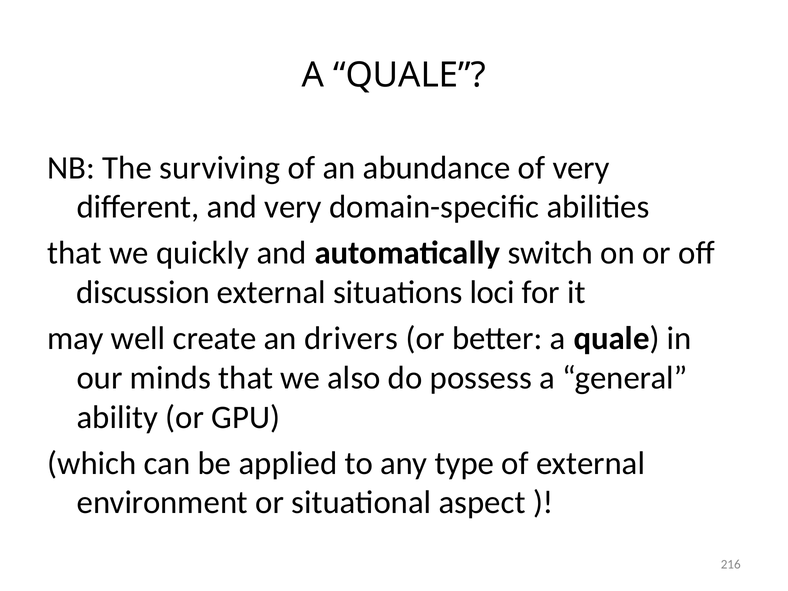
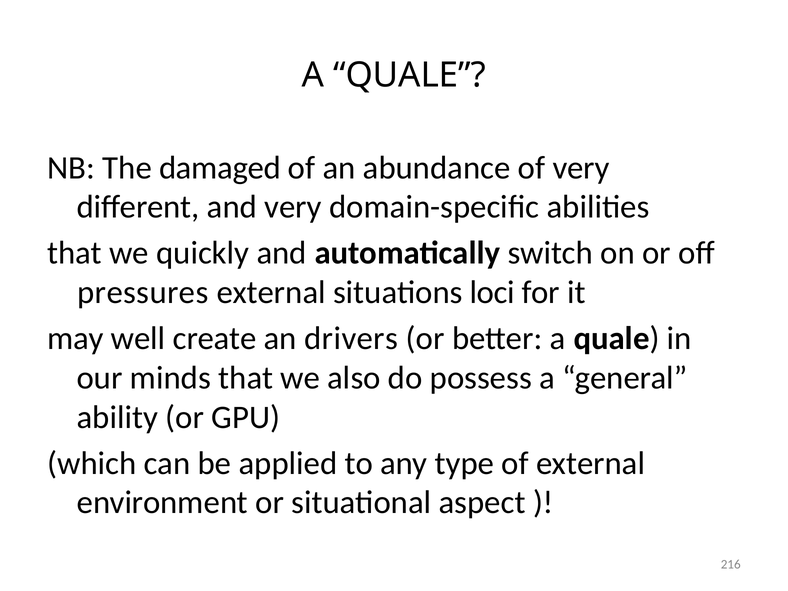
surviving: surviving -> damaged (220, 168)
discussion: discussion -> pressures (143, 292)
